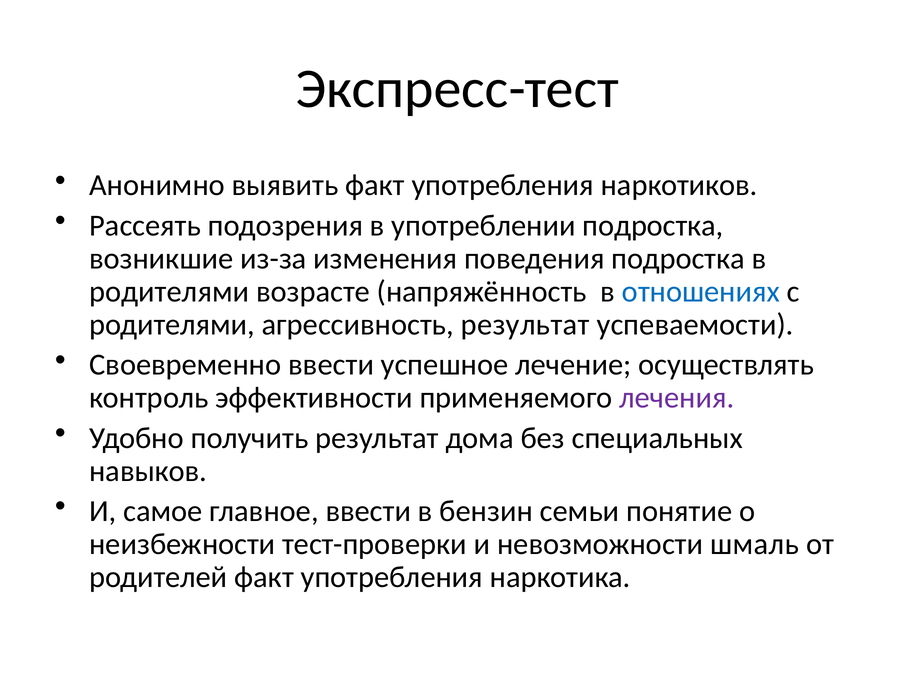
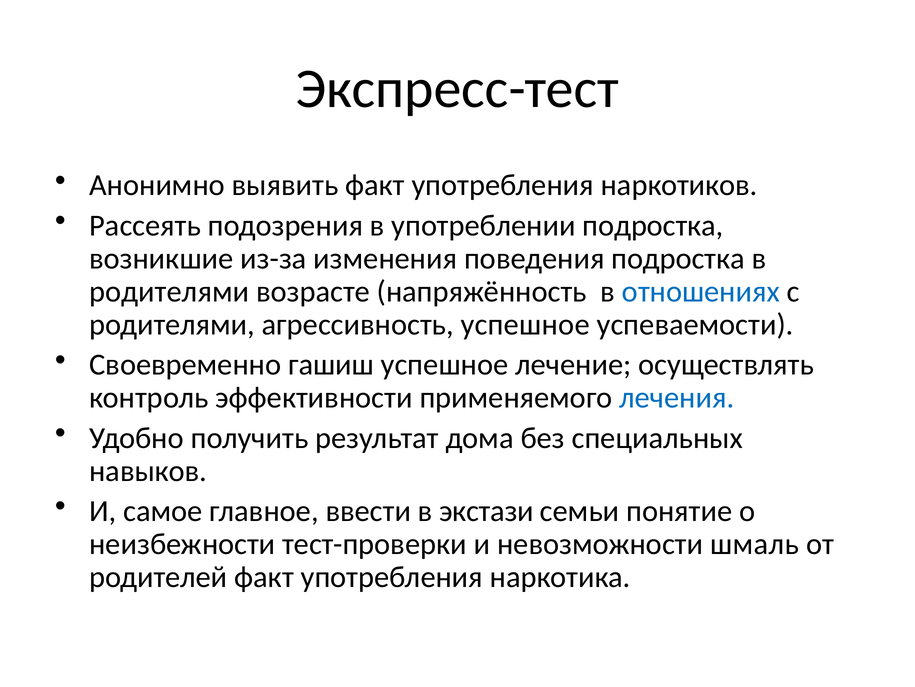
агрессивность результат: результат -> успешное (525, 324)
Своевременно ввести: ввести -> гашиш (331, 364)
лечения colour: purple -> blue (677, 397)
бензин: бензин -> экстази (486, 511)
